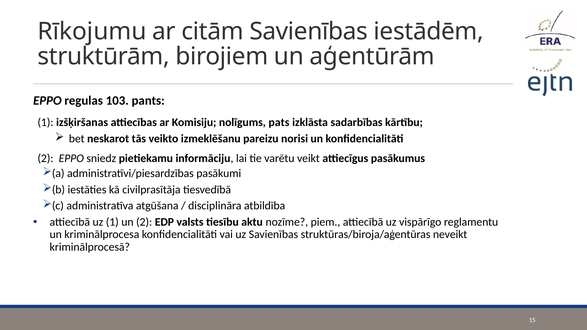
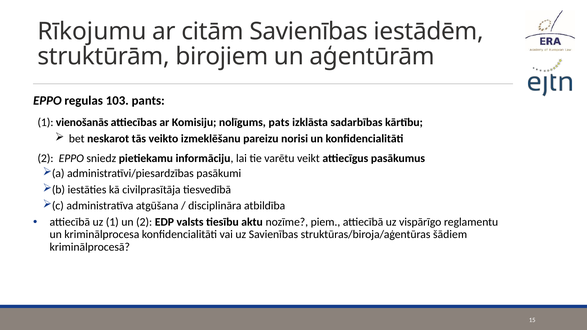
izšķiršanas: izšķiršanas -> vienošanās (82, 123)
neveikt: neveikt -> šādiem (450, 235)
